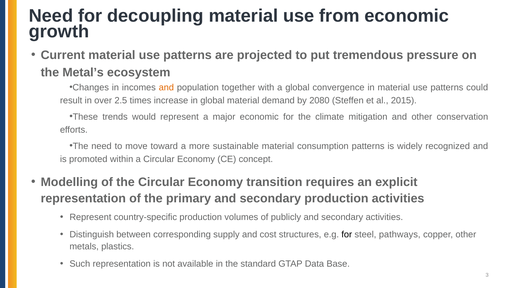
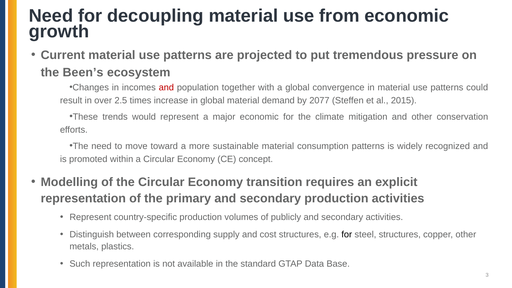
Metal’s: Metal’s -> Been’s (83, 73)
and colour: orange -> red (166, 87)
2080: 2080 -> 2077 (319, 100)
steel pathways: pathways -> structures (400, 235)
